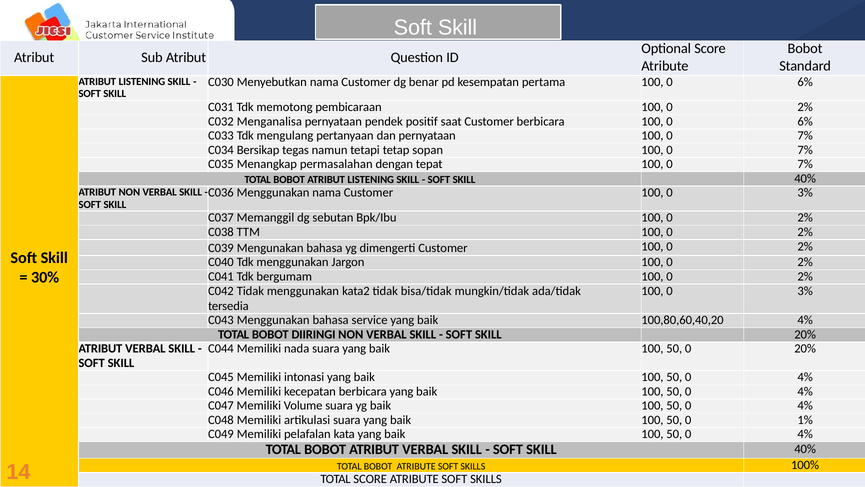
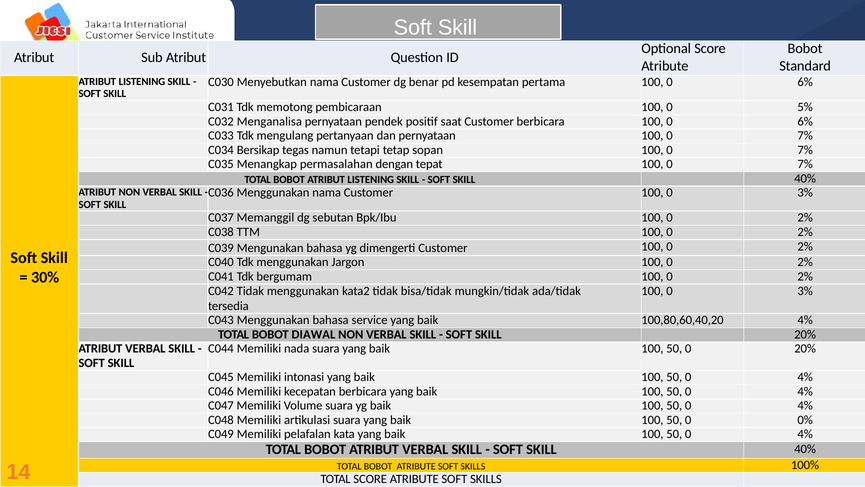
pembicaraan 100 0 2%: 2% -> 5% (805, 107)
DIIRINGI: DIIRINGI -> DIAWAL (313, 334)
1%: 1% -> 0% (805, 420)
